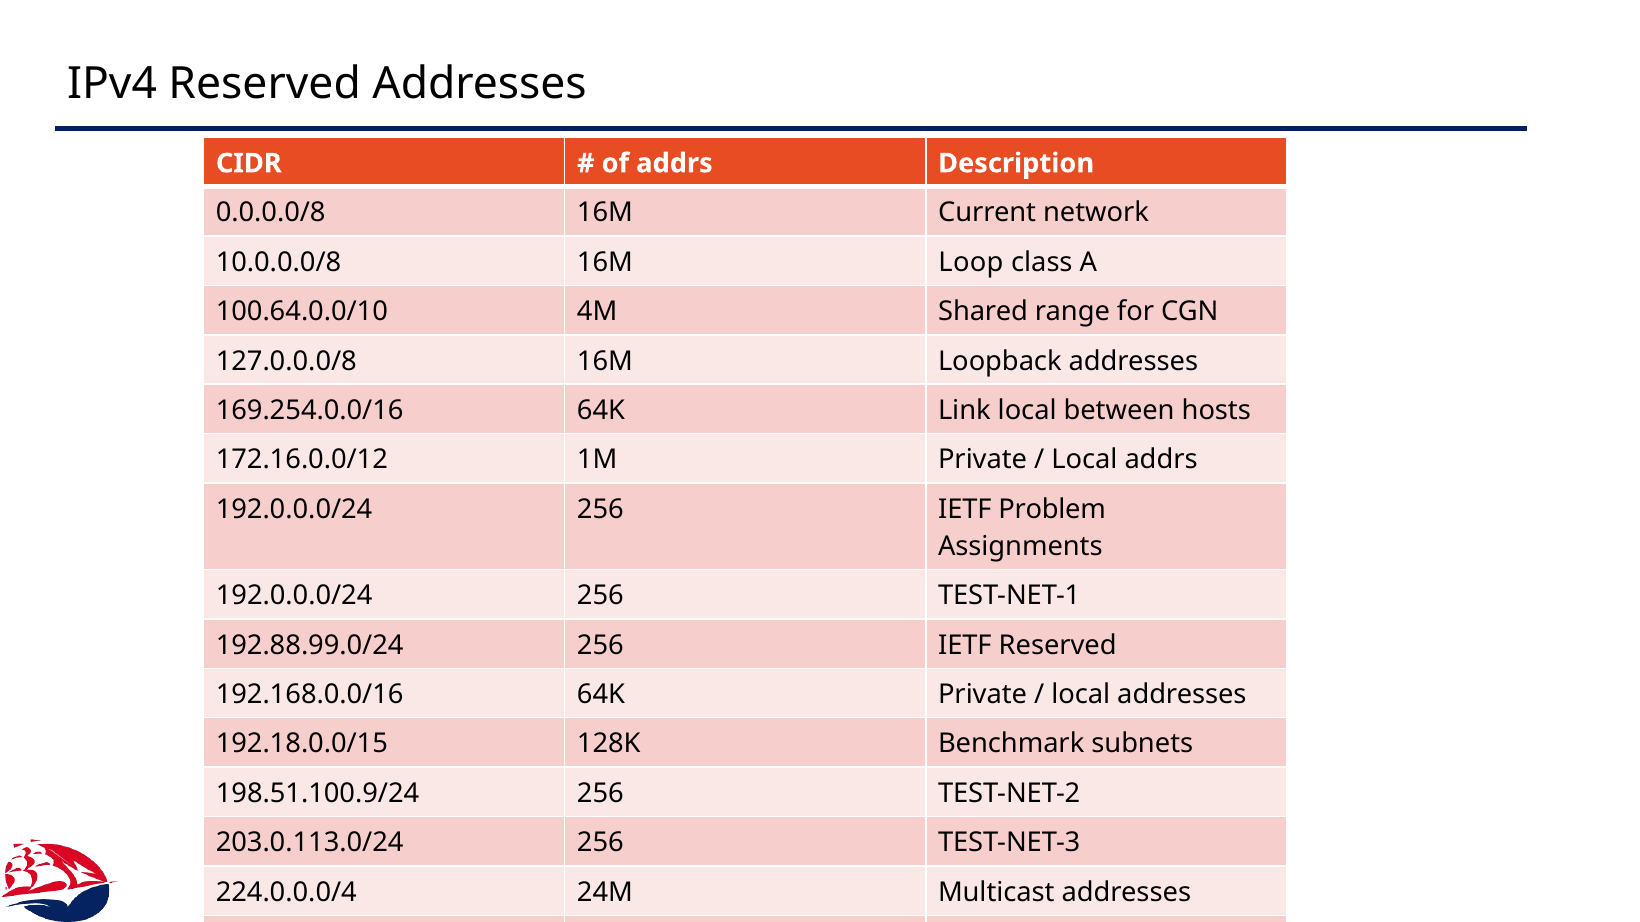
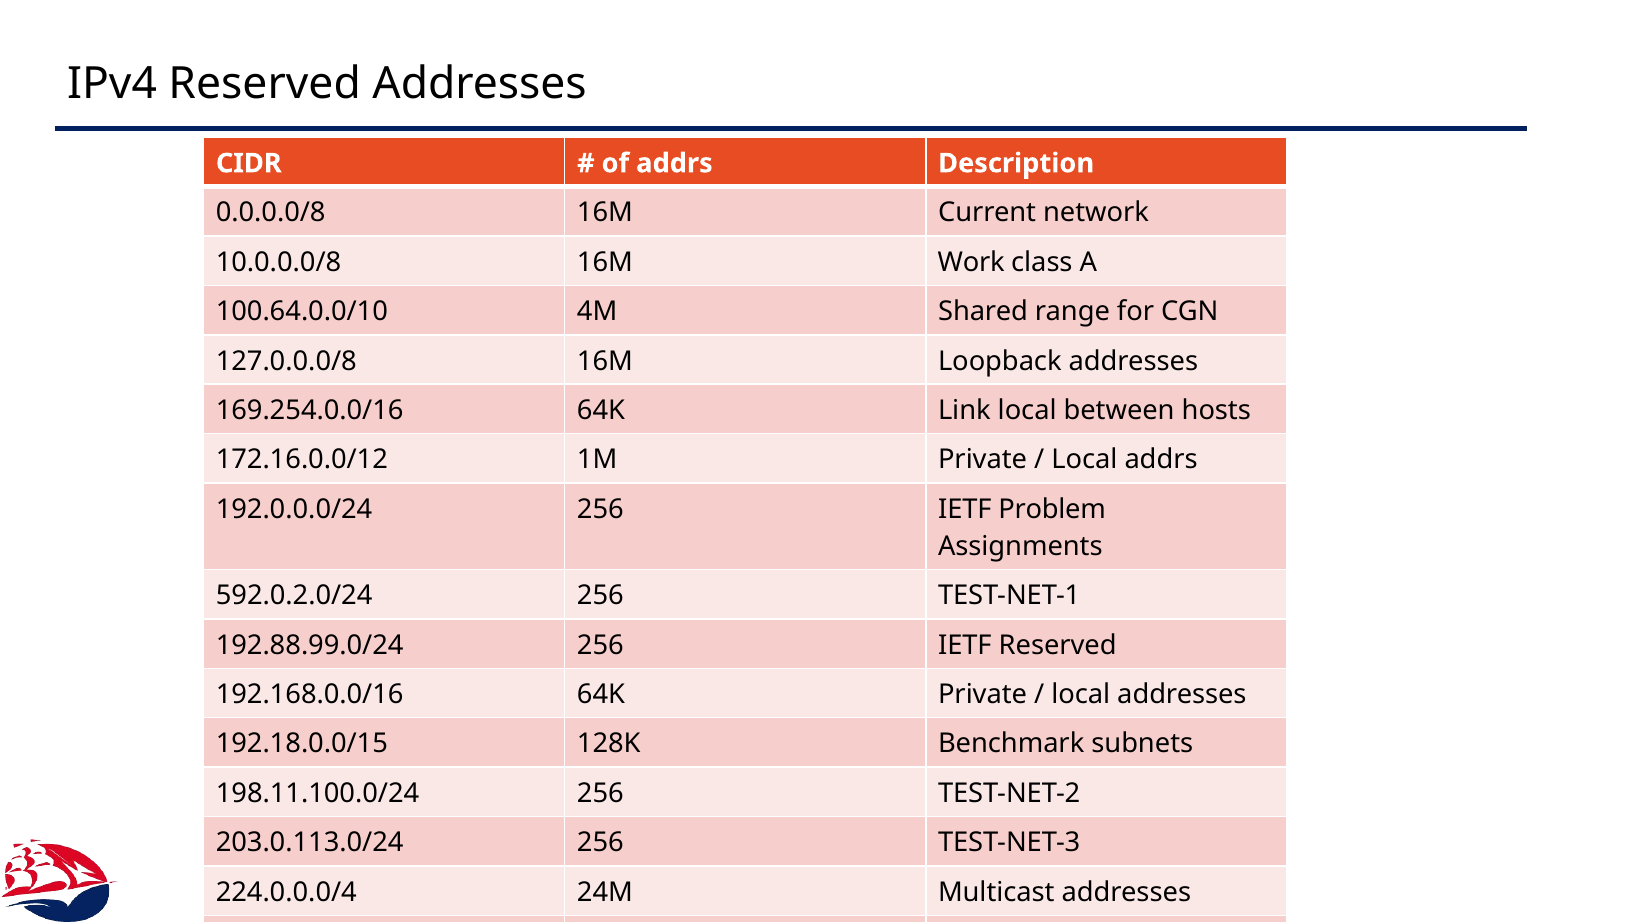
Loop: Loop -> Work (971, 262)
192.0.0.0/24: 192.0.0.0/24 -> 592.0.2.0/24 (294, 596)
198.51.100.9/24: 198.51.100.9/24 -> 198.11.100.0/24 (318, 794)
